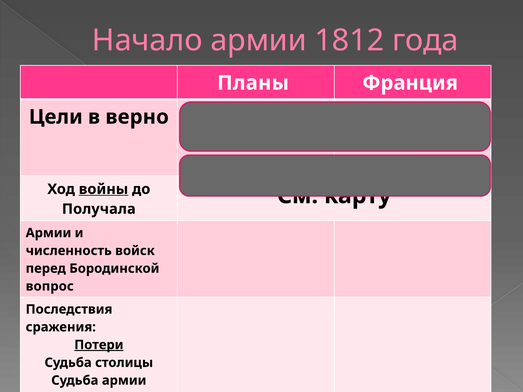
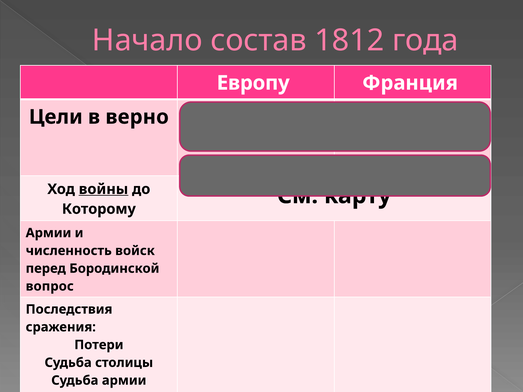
Начало армии: армии -> состав (259, 40)
Планы: Планы -> Европу (253, 83)
Получала: Получала -> Которому (99, 209)
Потери underline: present -> none (99, 345)
